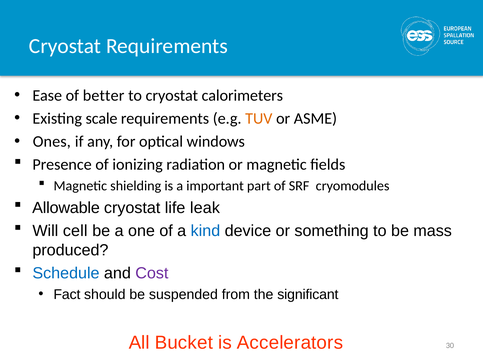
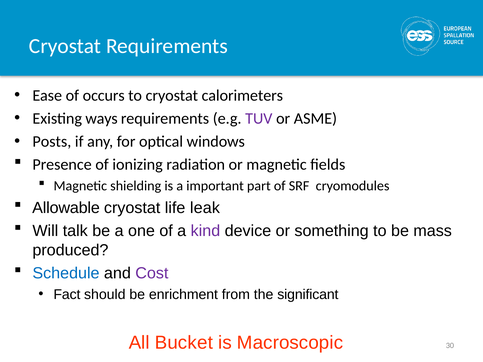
better: better -> occurs (104, 95)
scale: scale -> ways (102, 119)
TUV colour: orange -> purple (259, 119)
Ones: Ones -> Posts (52, 142)
cell: cell -> talk (75, 231)
kind colour: blue -> purple (205, 231)
suspended: suspended -> enrichment (183, 295)
Accelerators: Accelerators -> Macroscopic (290, 343)
